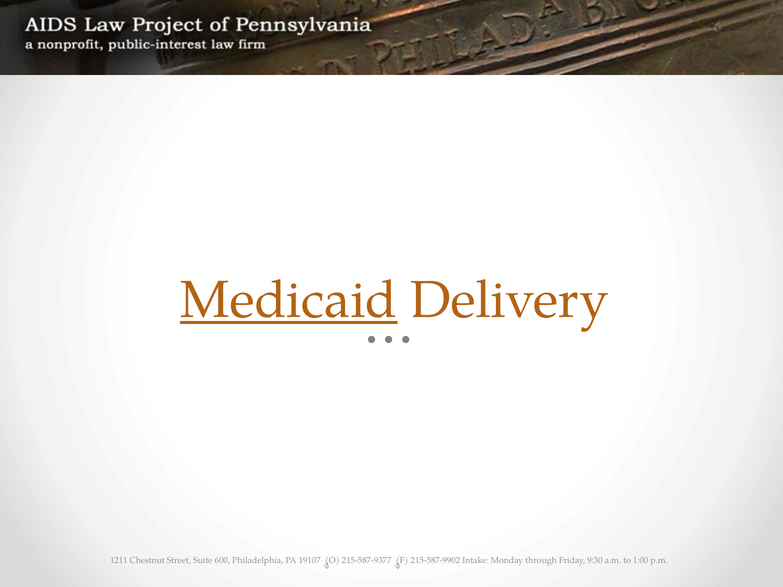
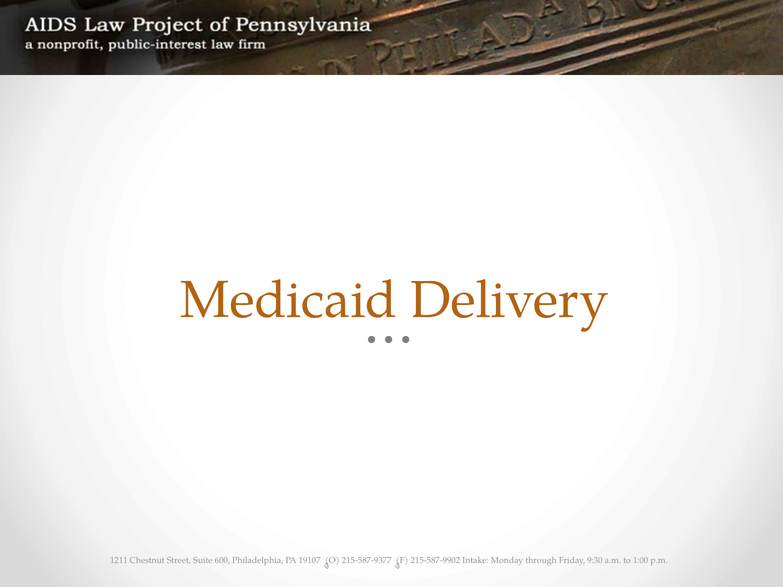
Medicaid underline: present -> none (289, 300)
